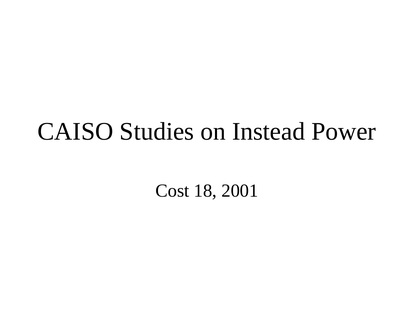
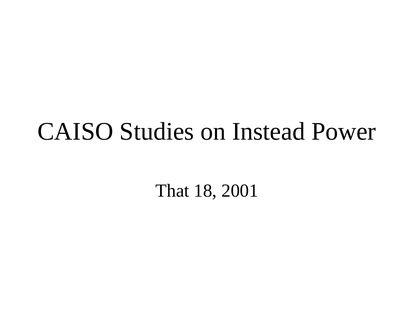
Cost: Cost -> That (172, 190)
